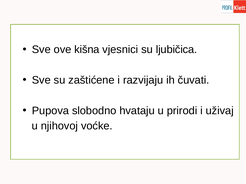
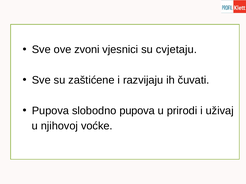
kišna: kišna -> zvoni (87, 50)
ljubičica: ljubičica -> cvjetaju (176, 50)
slobodno hvataju: hvataju -> pupova (137, 111)
